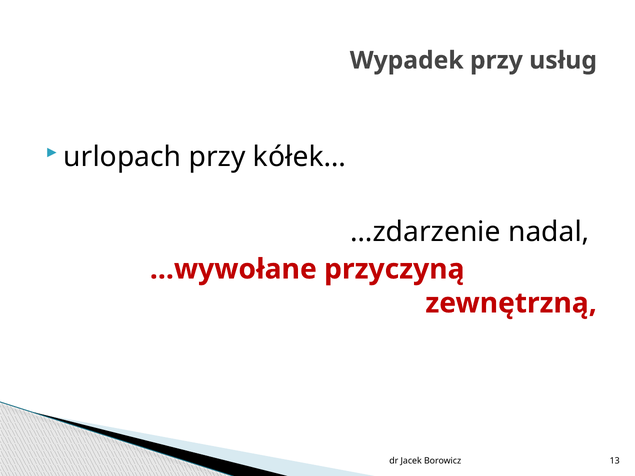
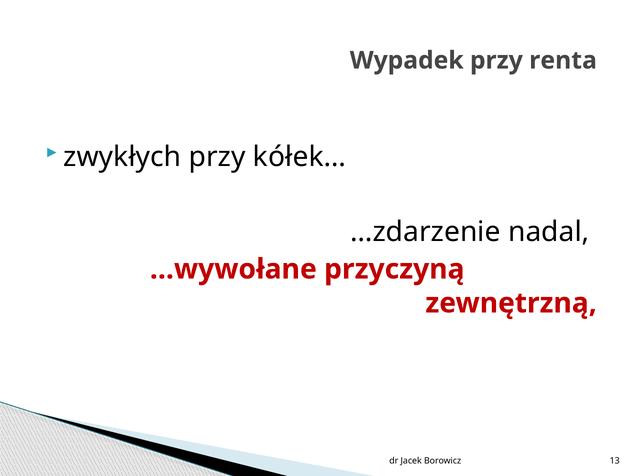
usług: usług -> renta (563, 60)
urlopach: urlopach -> zwykłych (122, 157)
